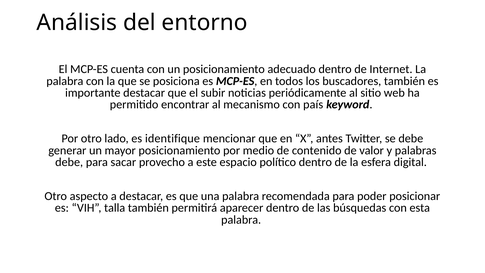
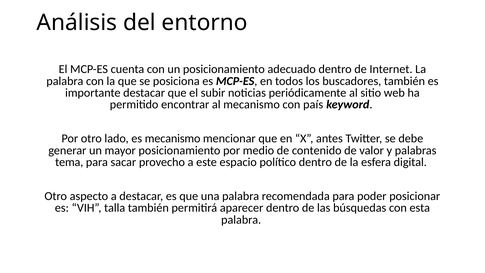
es identifique: identifique -> mecanismo (173, 139)
debe: debe -> tema (69, 162)
